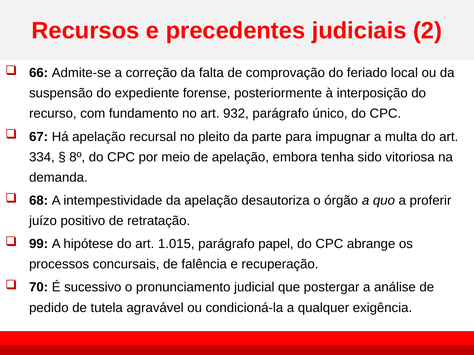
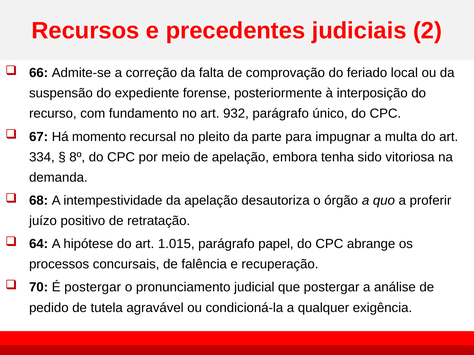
Há apelação: apelação -> momento (99, 137)
99: 99 -> 64 (39, 244)
É sucessivo: sucessivo -> postergar (93, 288)
